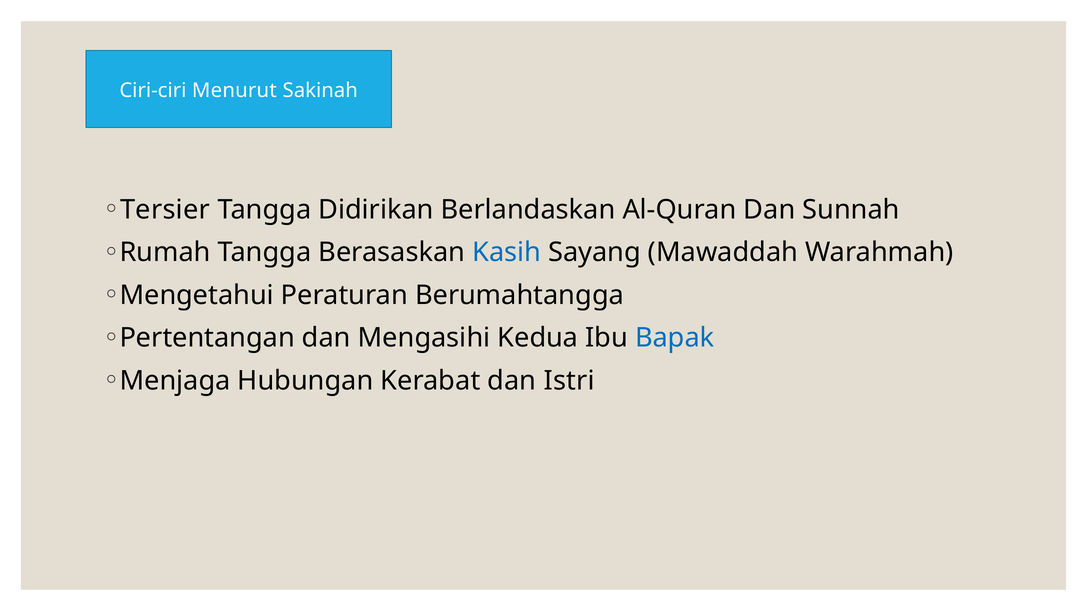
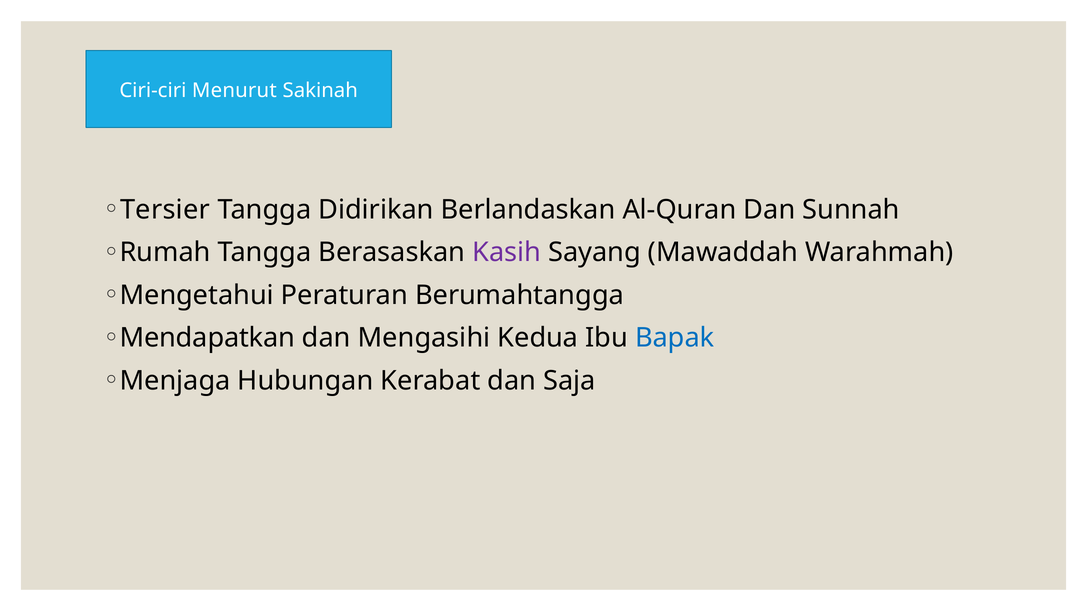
Kasih colour: blue -> purple (507, 253)
Pertentangan: Pertentangan -> Mendapatkan (207, 338)
Istri: Istri -> Saja (569, 381)
